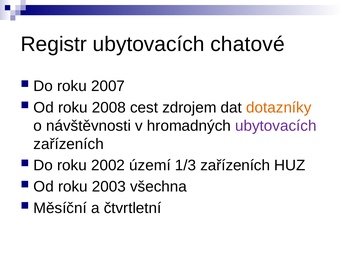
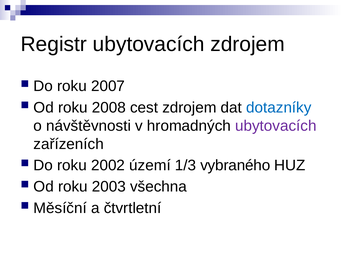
ubytovacích chatové: chatové -> zdrojem (248, 44)
dotazníky colour: orange -> blue (279, 108)
1/3 zařízeních: zařízeních -> vybraného (235, 166)
